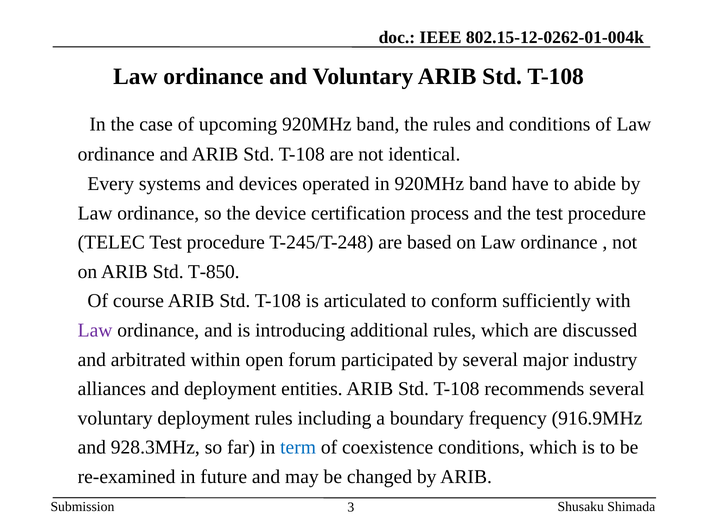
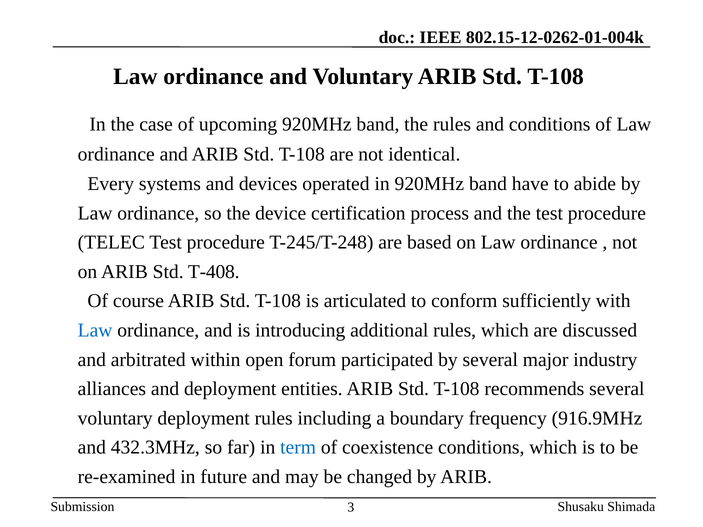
T-850: T-850 -> T-408 (214, 272)
Law colour: purple -> blue (95, 330)
928.3MHz: 928.3MHz -> 432.3MHz (155, 448)
